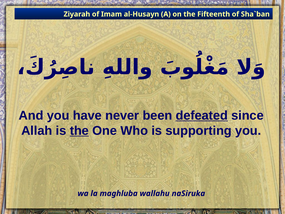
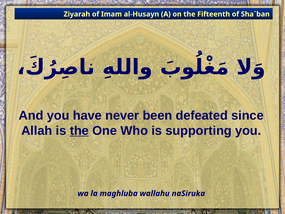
defeated underline: present -> none (202, 115)
